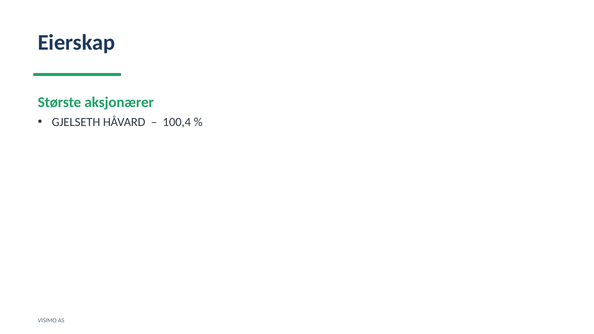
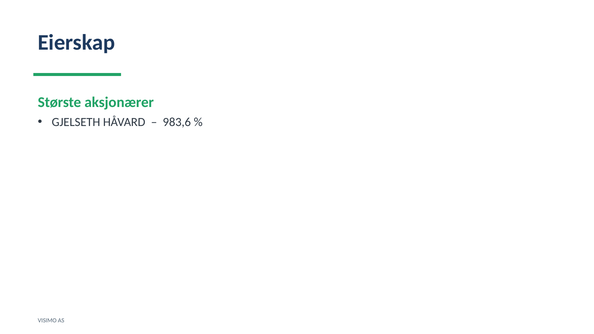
100,4: 100,4 -> 983,6 (177, 122)
